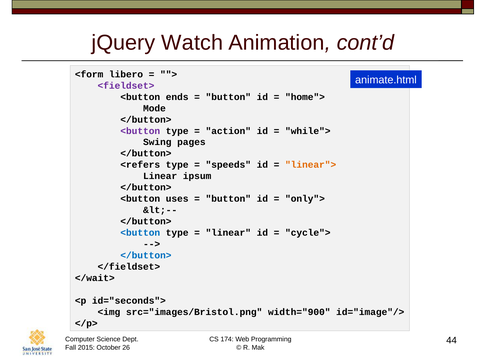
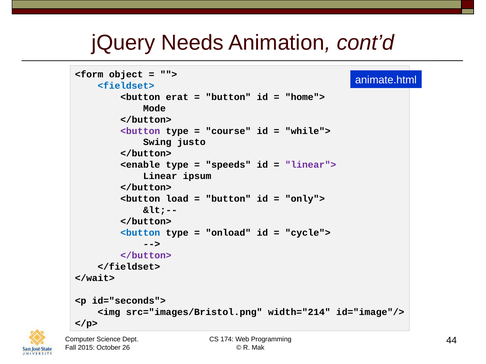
Watch: Watch -> Needs (192, 43)
libero: libero -> object (126, 74)
<fieldset> colour: purple -> blue (126, 86)
ends: ends -> erat (177, 97)
action: action -> course (228, 131)
pages: pages -> justo (191, 142)
<refers: <refers -> <enable (140, 165)
linear"> colour: orange -> purple (311, 165)
uses: uses -> load (177, 199)
linear: linear -> onload (228, 233)
</button> colour: blue -> purple (146, 256)
width="900: width="900 -> width="214 (299, 313)
